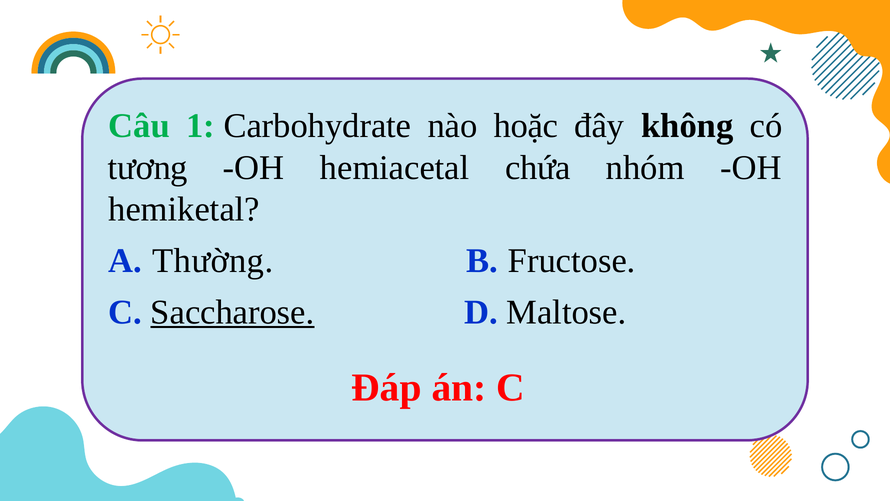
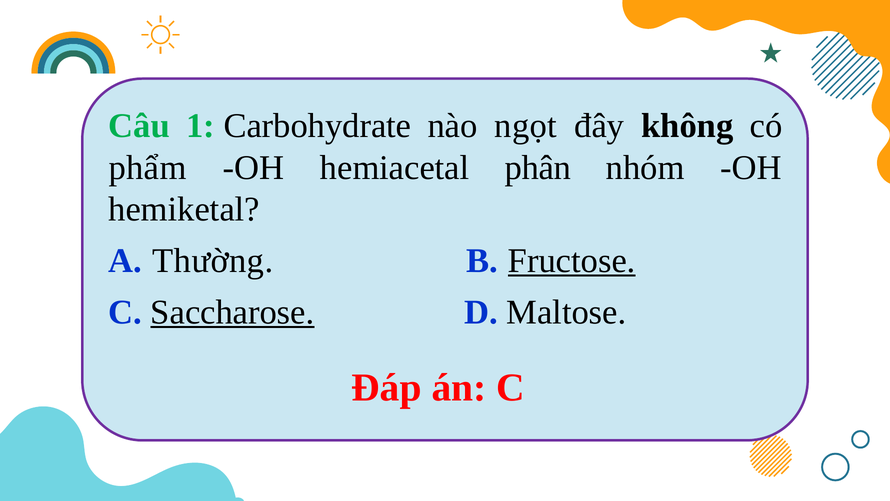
hoặc: hoặc -> ngọt (526, 126)
tương: tương -> phẩm (148, 167)
chứa: chứa -> phân (538, 167)
Fructose underline: none -> present (572, 260)
